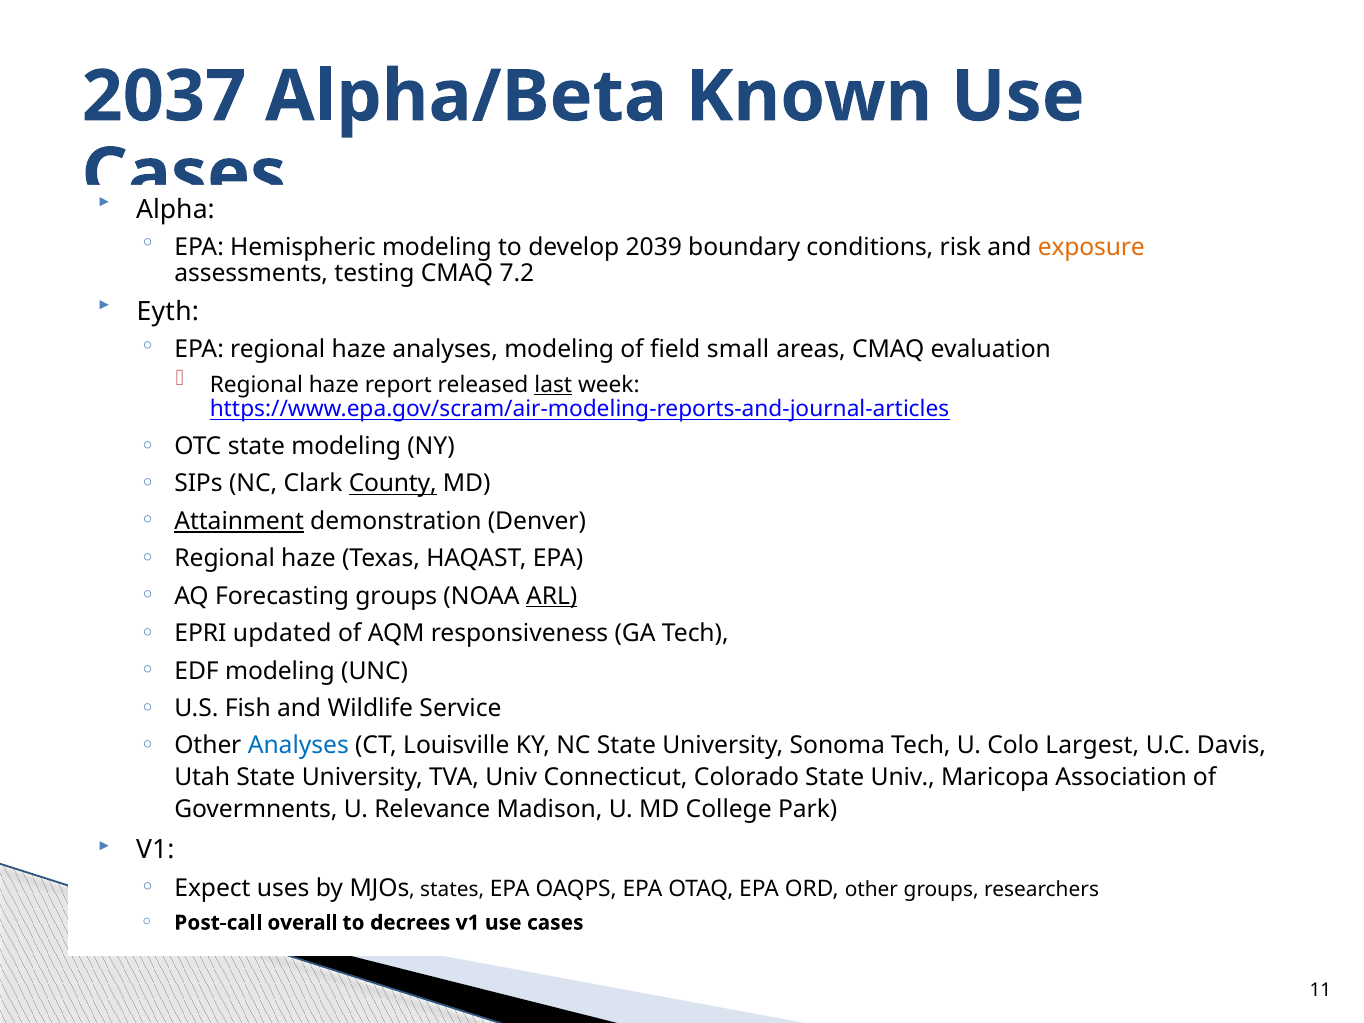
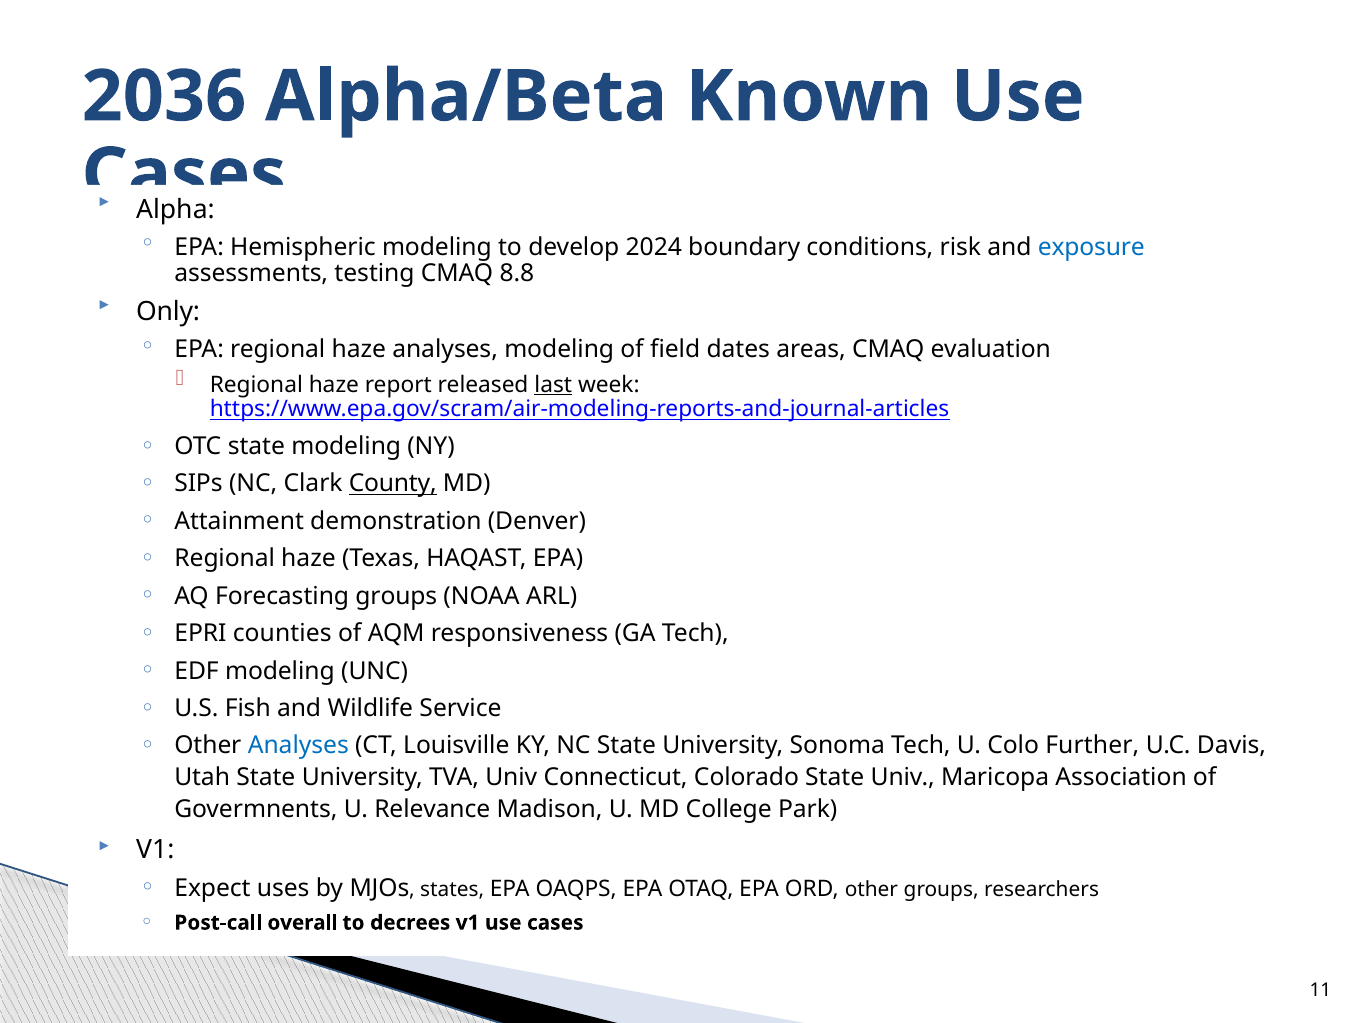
2037: 2037 -> 2036 (164, 97)
2039: 2039 -> 2024 (654, 247)
exposure colour: orange -> blue (1091, 247)
7.2: 7.2 -> 8.8 (517, 274)
Eyth: Eyth -> Only (168, 312)
small: small -> dates (738, 349)
Attainment underline: present -> none (239, 521)
ARL underline: present -> none (552, 596)
updated: updated -> counties (282, 633)
Largest: Largest -> Further (1092, 746)
